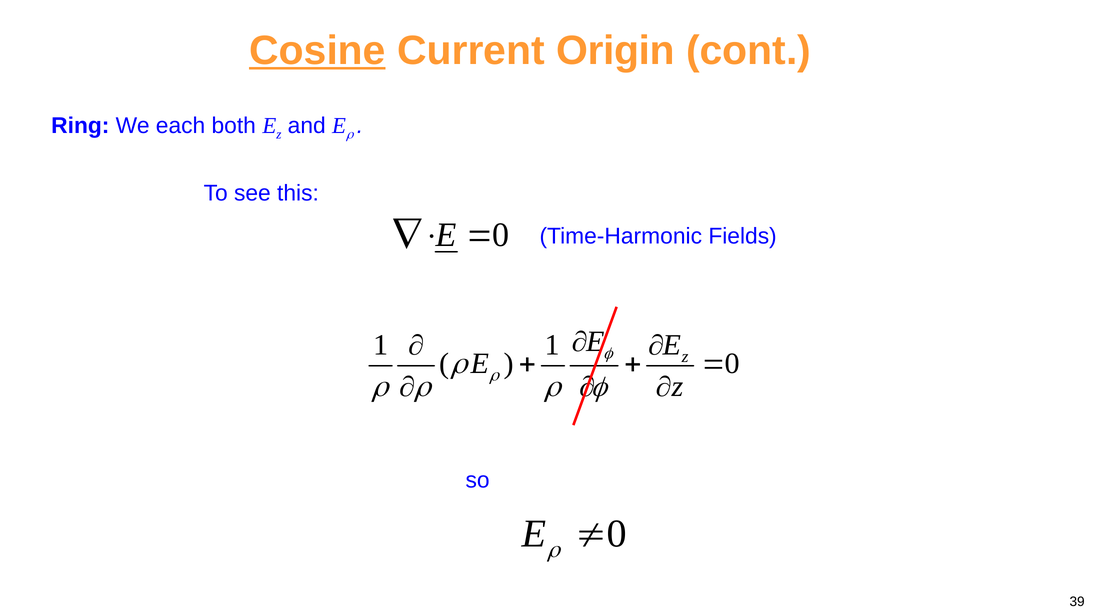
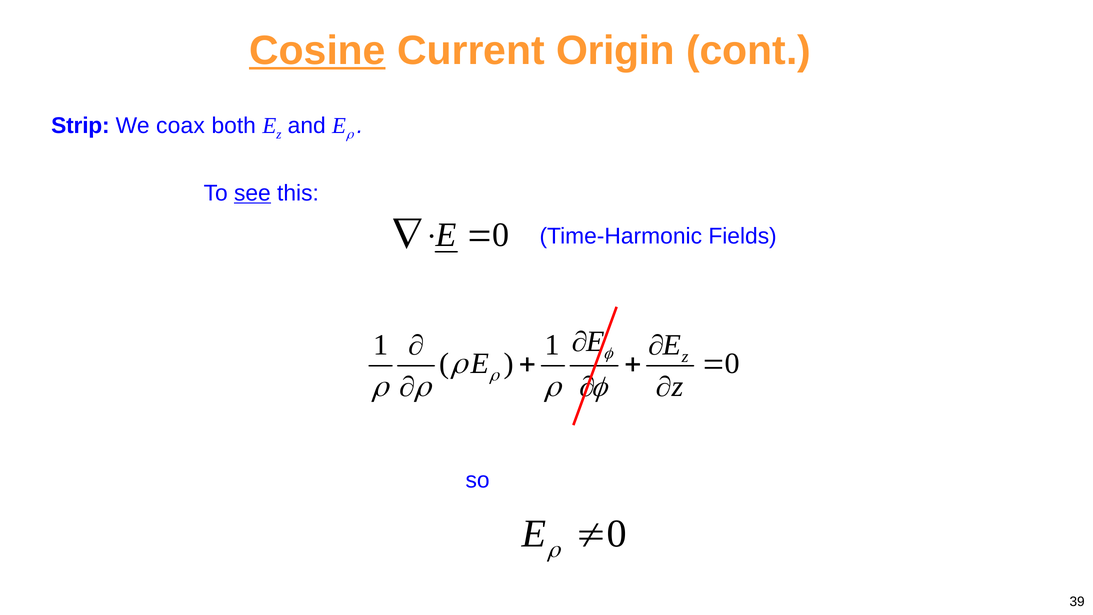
Ring: Ring -> Strip (80, 126)
each: each -> coax (180, 126)
see underline: none -> present (252, 193)
